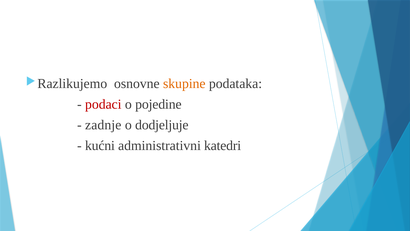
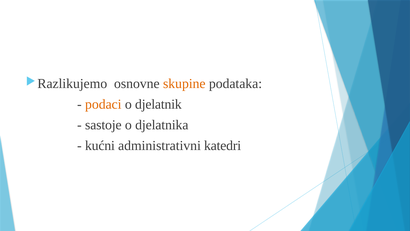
podaci colour: red -> orange (103, 104)
pojedine: pojedine -> djelatnik (158, 104)
zadnje: zadnje -> sastoje (103, 125)
dodjeljuje: dodjeljuje -> djelatnika (162, 125)
